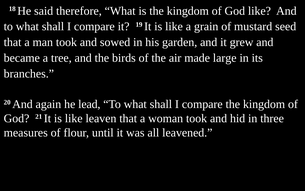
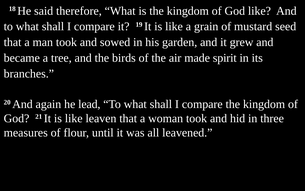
large: large -> spirit (225, 58)
